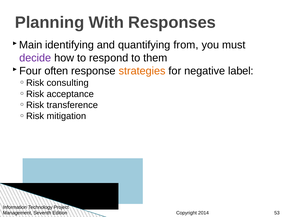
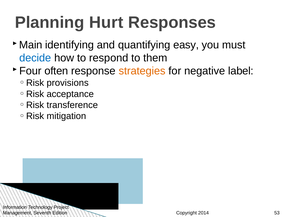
With: With -> Hurt (106, 22)
from: from -> easy (186, 45)
decide colour: purple -> blue (35, 58)
consulting: consulting -> provisions (68, 83)
